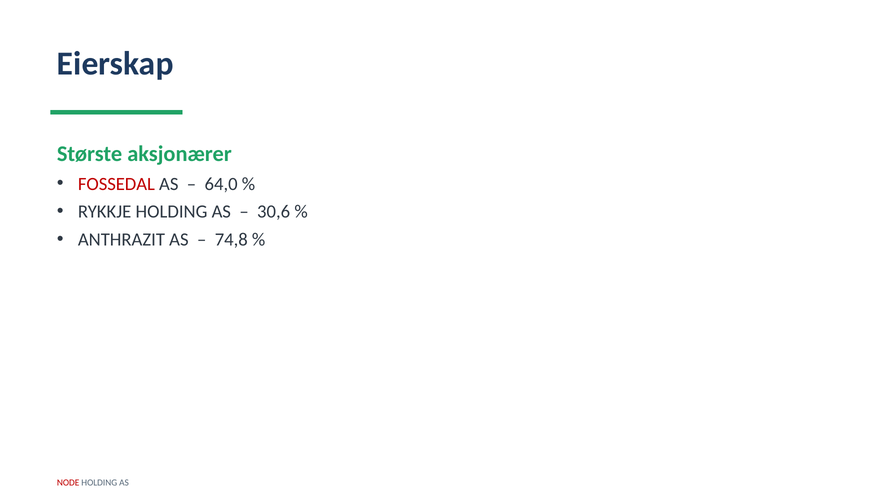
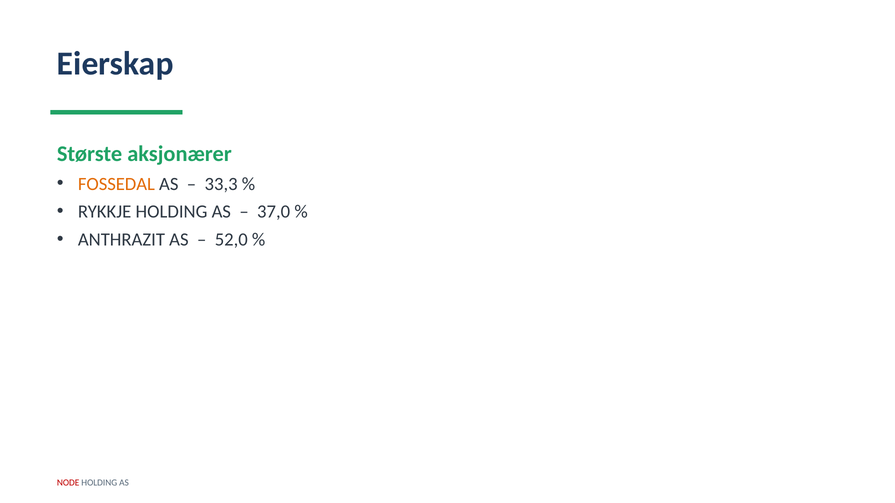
FOSSEDAL colour: red -> orange (116, 184)
64,0: 64,0 -> 33,3 (221, 184)
30,6: 30,6 -> 37,0 (274, 212)
74,8: 74,8 -> 52,0 (231, 240)
